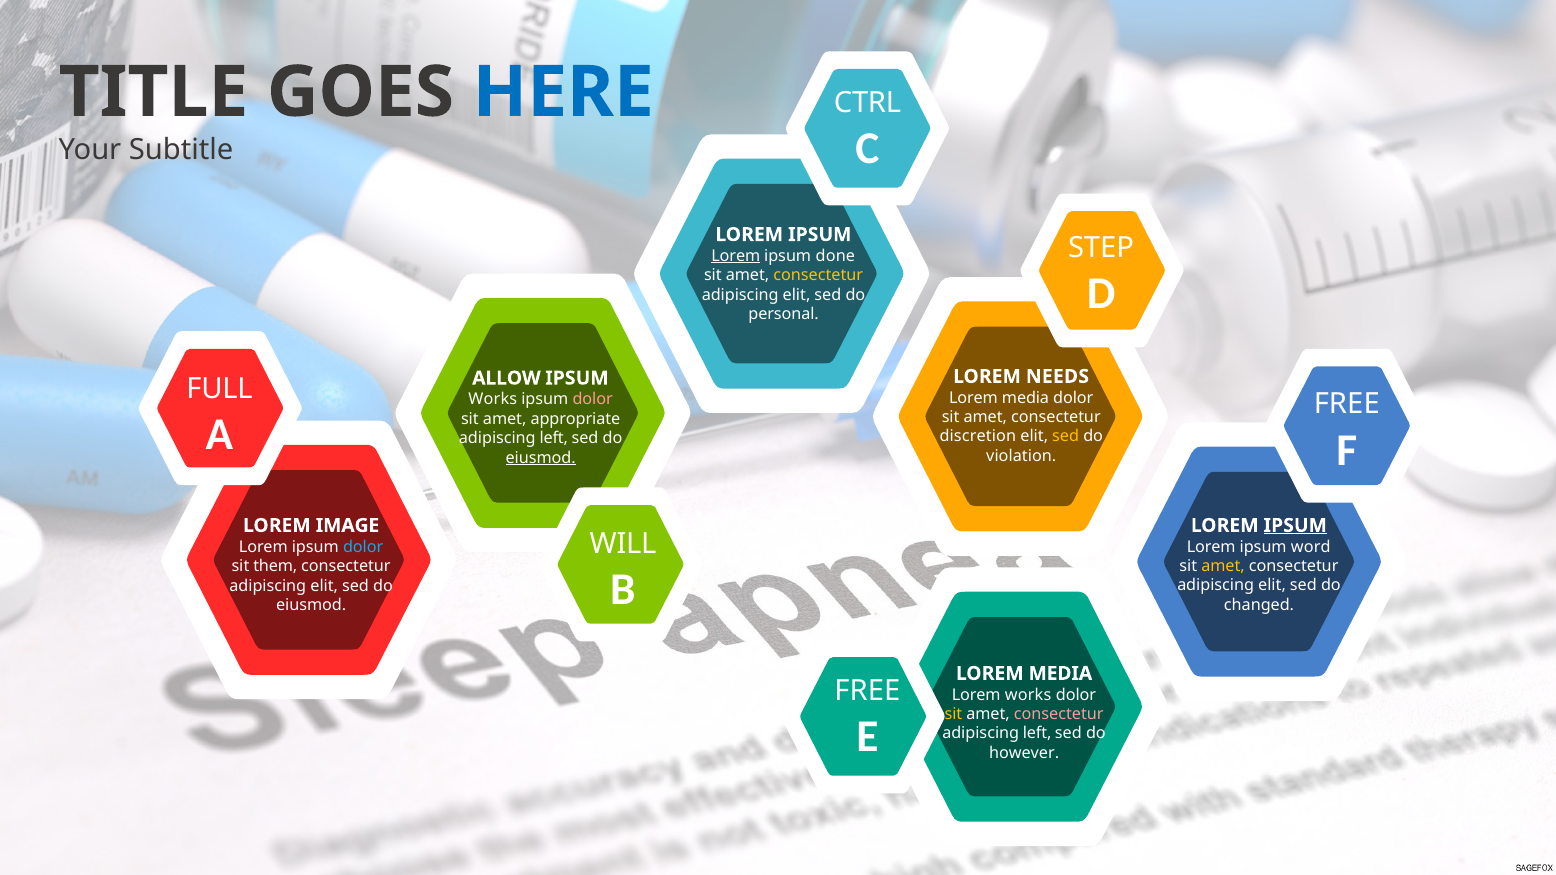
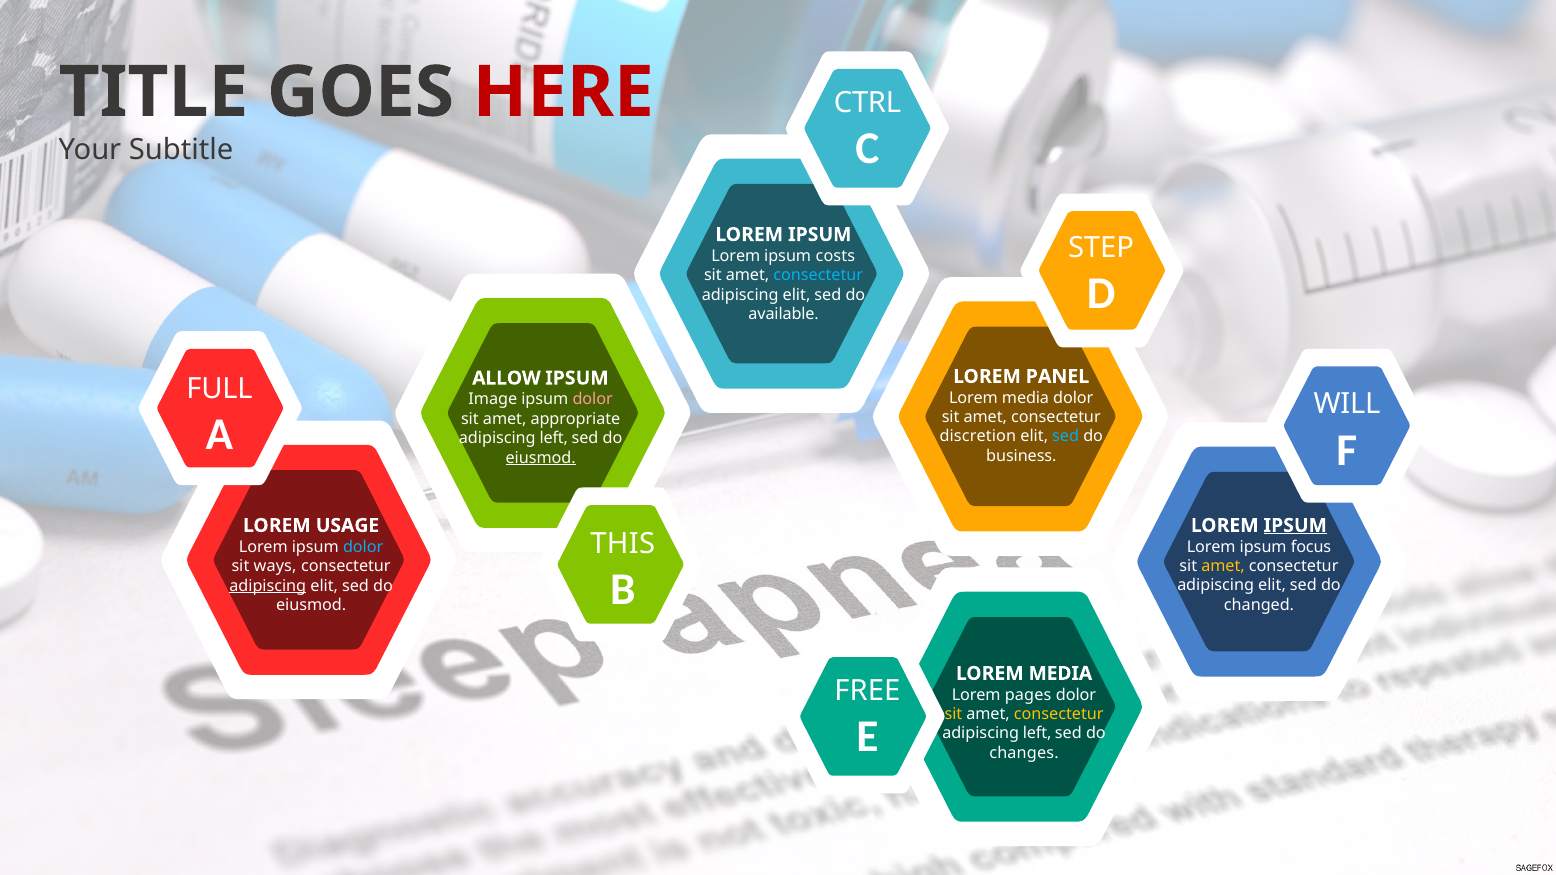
HERE colour: blue -> red (563, 92)
Lorem underline: present -> none (736, 256)
done: done -> costs (835, 256)
consectetur colour: yellow -> light blue (818, 275)
personal: personal -> available (784, 314)
NEEDS: NEEDS -> PANEL (1057, 377)
Works: Works -> Image (493, 399)
FREE: FREE -> WILL (1347, 404)
sed colour: yellow -> light blue (1066, 437)
violation: violation -> business (1021, 456)
IMAGE: IMAGE -> USAGE (347, 526)
WILL: WILL -> THIS (623, 544)
word: word -> focus (1311, 547)
them: them -> ways (275, 566)
adipiscing underline: none -> present (268, 586)
Lorem works: works -> pages (1028, 695)
consectetur colour: pink -> yellow (1059, 714)
however: however -> changes (1024, 753)
